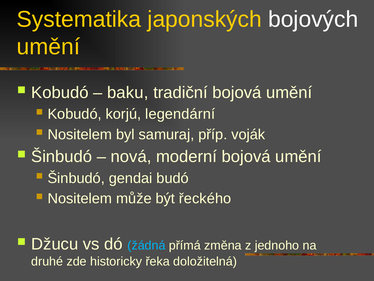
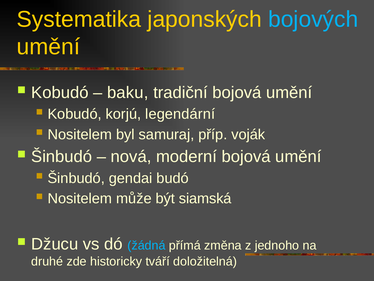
bojových colour: white -> light blue (313, 19)
řeckého: řeckého -> siamská (205, 198)
řeka: řeka -> tváří (158, 261)
